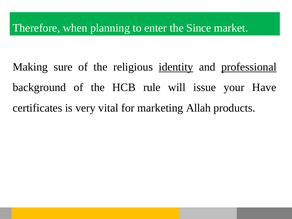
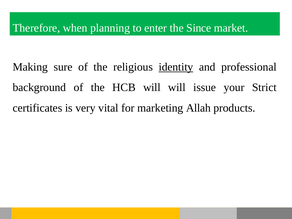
professional underline: present -> none (249, 67)
HCB rule: rule -> will (152, 87)
Have: Have -> Strict (264, 87)
